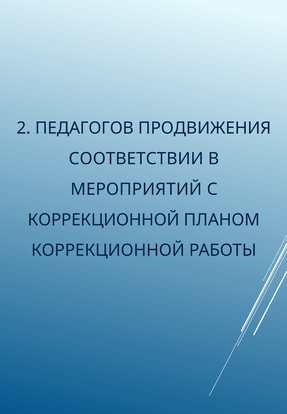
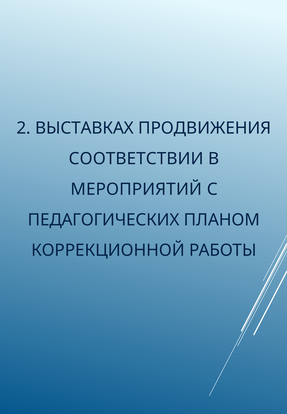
ПЕДАГОГОВ: ПЕДАГОГОВ -> ВЫСТАВКАХ (84, 128)
КОРРЕКЦИОННОЙ: КОРРЕКЦИОННОЙ -> ПЕДАГОГИЧЕСКИХ (104, 220)
